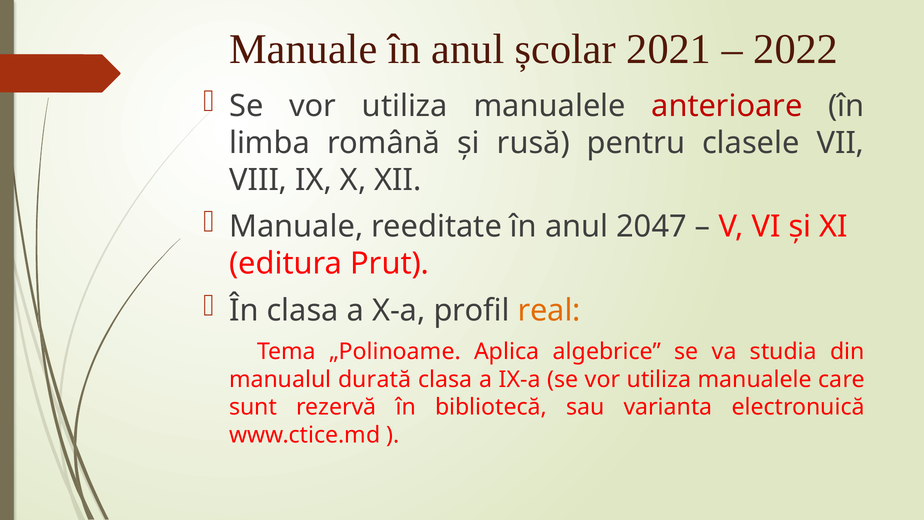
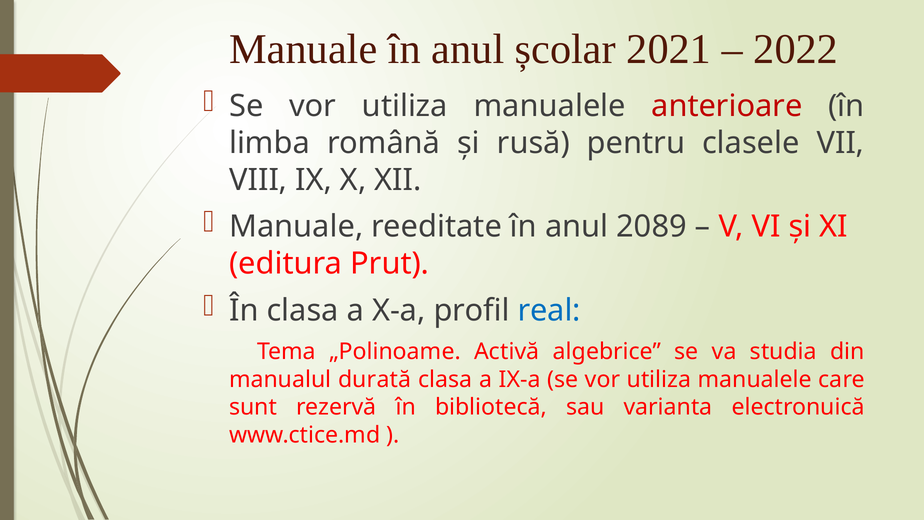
2047: 2047 -> 2089 (652, 227)
real colour: orange -> blue (549, 310)
Aplica: Aplica -> Activă (507, 352)
